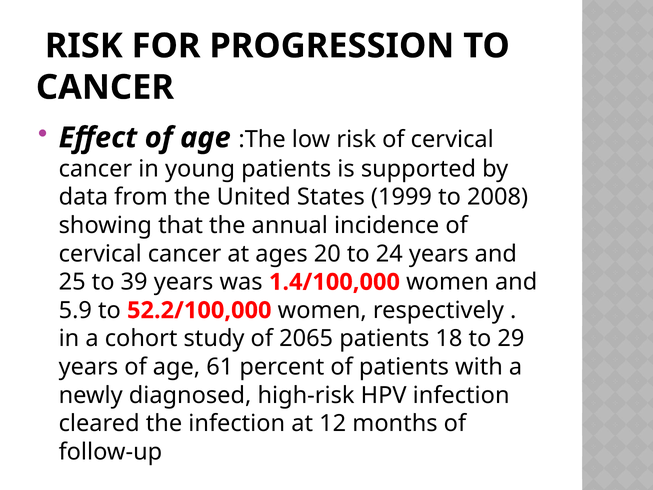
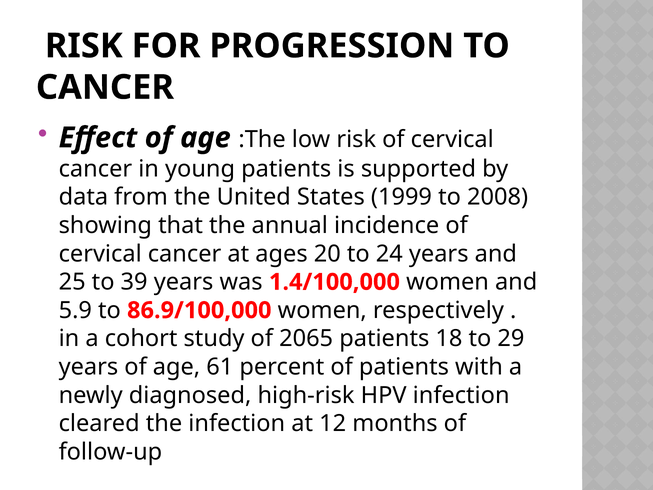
52.2/100,000: 52.2/100,000 -> 86.9/100,000 (199, 310)
